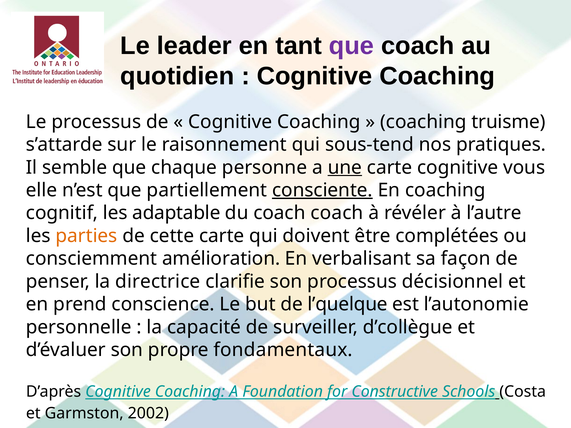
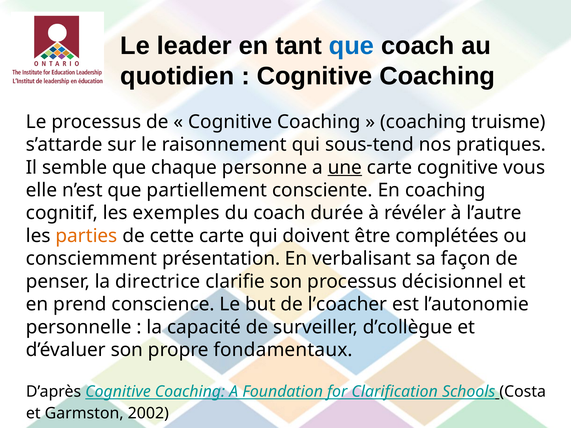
que colour: purple -> blue (351, 46)
consciente underline: present -> none (322, 190)
adaptable: adaptable -> exemples (176, 213)
coach coach: coach -> durée (337, 213)
amélioration: amélioration -> présentation (221, 259)
l’quelque: l’quelque -> l’coacher (348, 305)
Constructive: Constructive -> Clarification (395, 392)
